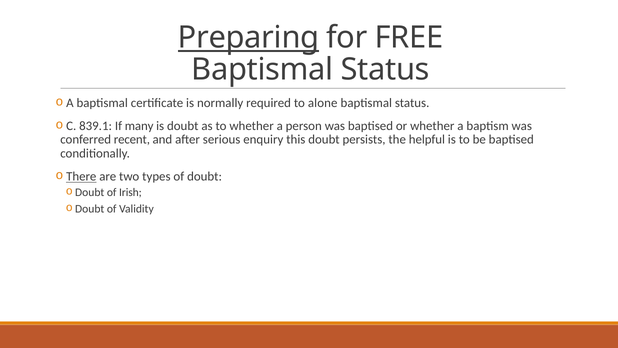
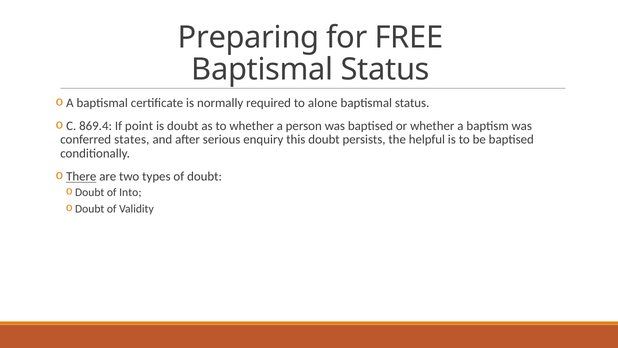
Preparing underline: present -> none (249, 38)
839.1: 839.1 -> 869.4 (96, 126)
many: many -> point (139, 126)
recent: recent -> states (132, 140)
Irish: Irish -> Into (130, 192)
